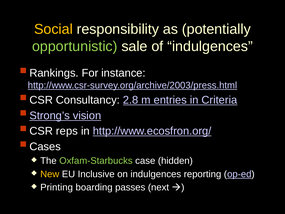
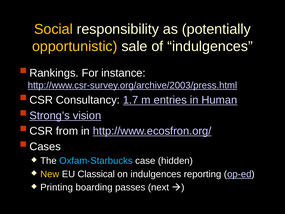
opportunistic colour: light green -> yellow (75, 46)
2.8: 2.8 -> 1.7 (131, 100)
Criteria: Criteria -> Human (219, 100)
reps: reps -> from (67, 131)
Oxfam-Starbucks colour: light green -> light blue (96, 161)
Inclusive: Inclusive -> Classical (96, 174)
